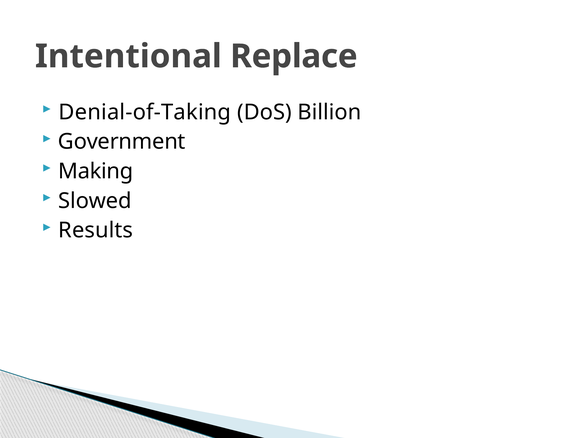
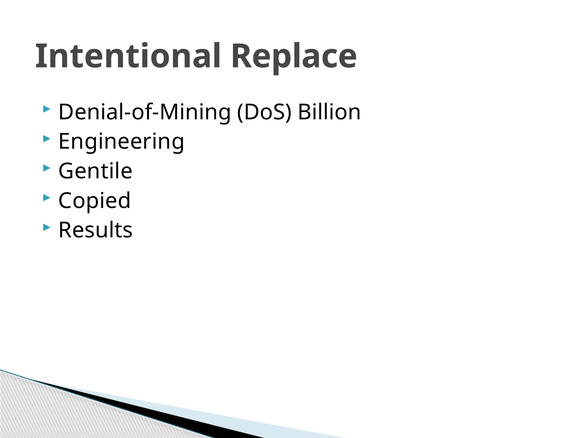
Denial-of-Taking: Denial-of-Taking -> Denial-of-Mining (145, 112)
Government: Government -> Engineering (122, 142)
Making: Making -> Gentile (96, 171)
Slowed: Slowed -> Copied (95, 201)
